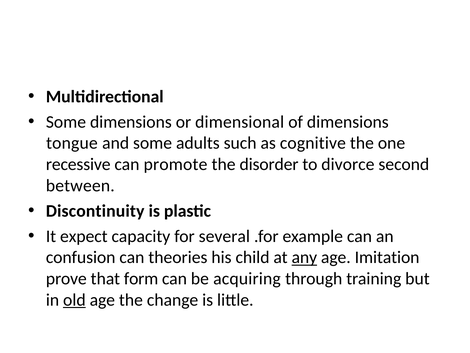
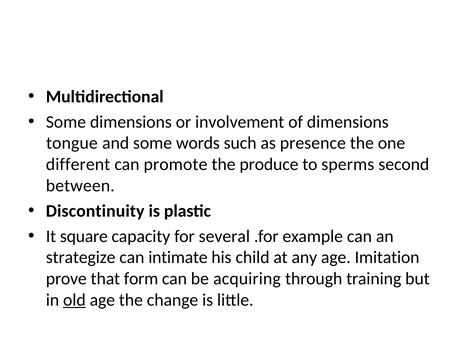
dimensional: dimensional -> involvement (240, 122)
adults: adults -> words (198, 143)
cognitive: cognitive -> presence (313, 143)
recessive: recessive -> different (78, 164)
disorder: disorder -> produce (269, 164)
divorce: divorce -> sperms (348, 164)
expect: expect -> square (84, 236)
confusion: confusion -> strategize (81, 257)
theories: theories -> intimate (178, 257)
any underline: present -> none (304, 257)
